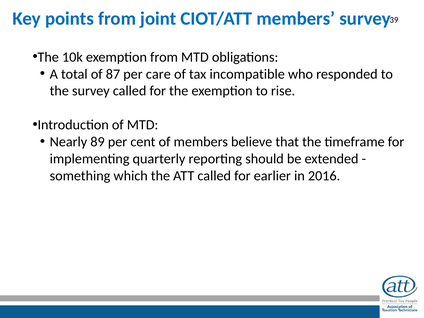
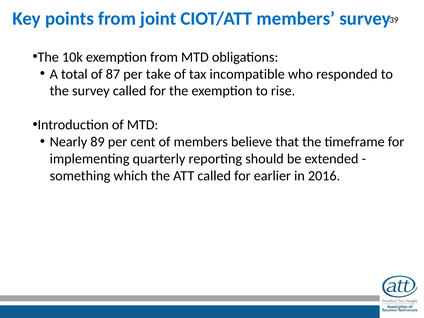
care: care -> take (158, 74)
